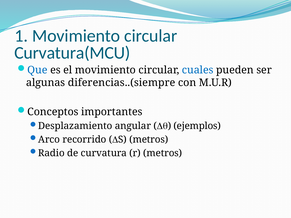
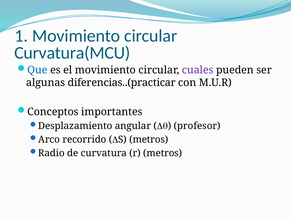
cuales colour: blue -> purple (198, 70)
diferencias..(siempre: diferencias..(siempre -> diferencias..(practicar (122, 83)
ejemplos: ejemplos -> profesor (197, 126)
